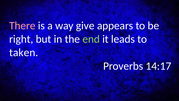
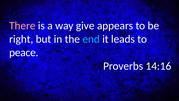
end colour: light green -> light blue (91, 39)
taken: taken -> peace (24, 52)
14:17: 14:17 -> 14:16 (158, 66)
